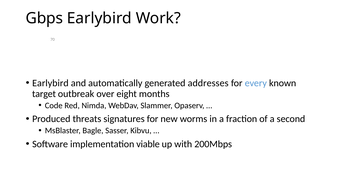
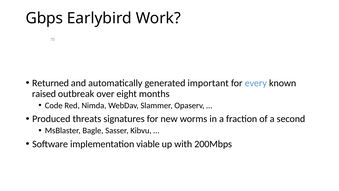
Earlybird: Earlybird -> Returned (50, 83)
addresses: addresses -> important (208, 83)
target: target -> raised (44, 94)
